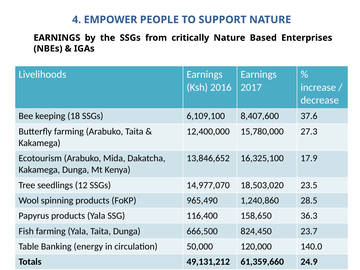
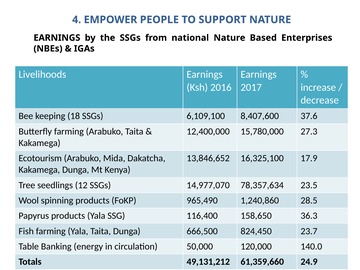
critically: critically -> national (190, 38)
18,503,020: 18,503,020 -> 78,357,634 (262, 185)
